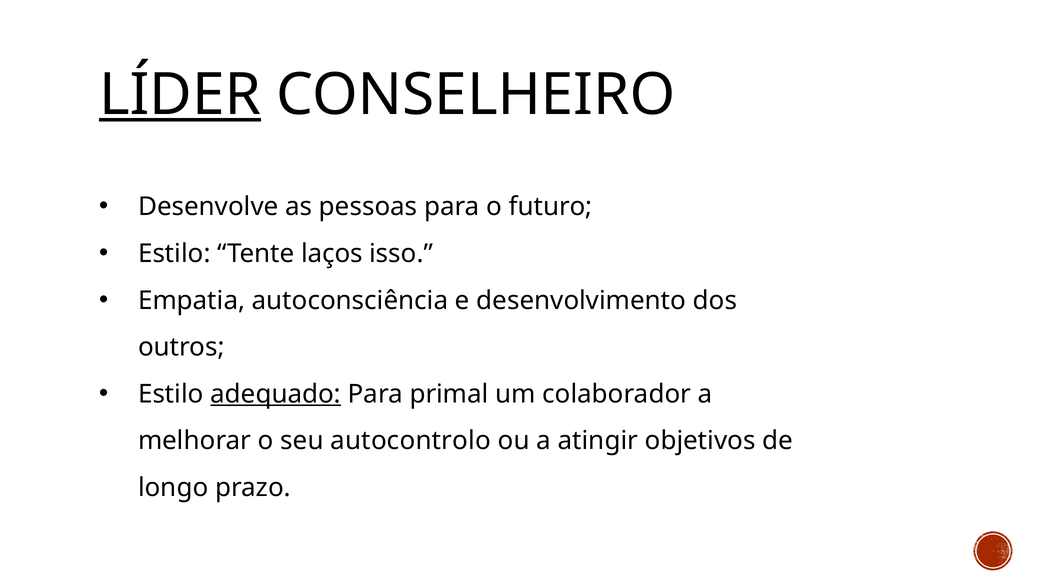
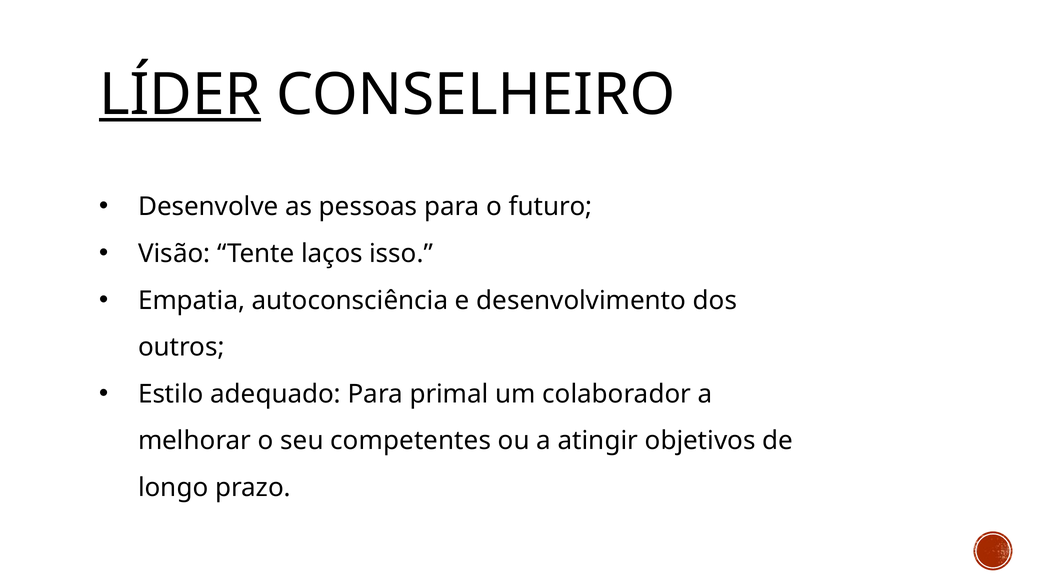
Estilo: Estilo -> Visão (174, 254)
adequado underline: present -> none (276, 394)
autocontrolo: autocontrolo -> competentes (411, 441)
